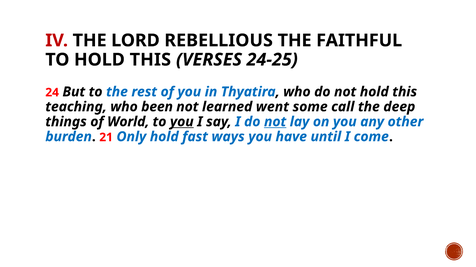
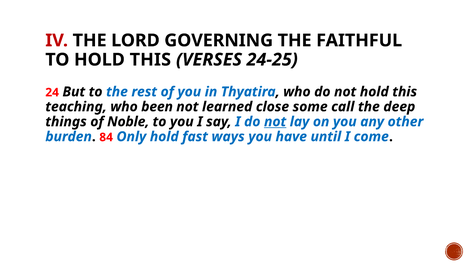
REBELLIOUS: REBELLIOUS -> GOVERNING (219, 41)
went: went -> close (272, 107)
World: World -> Noble (128, 122)
you underline: present -> none (182, 122)
21: 21 -> 84 (106, 138)
